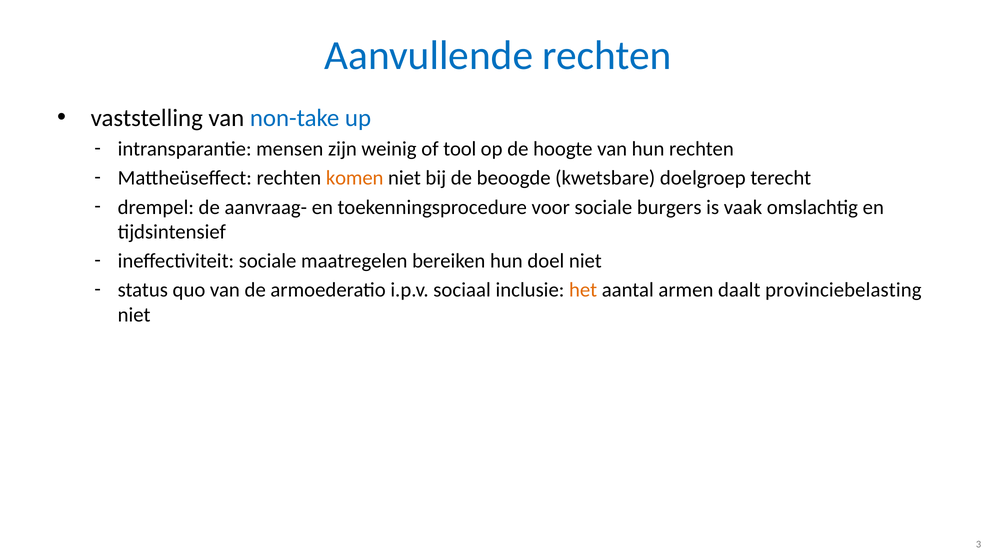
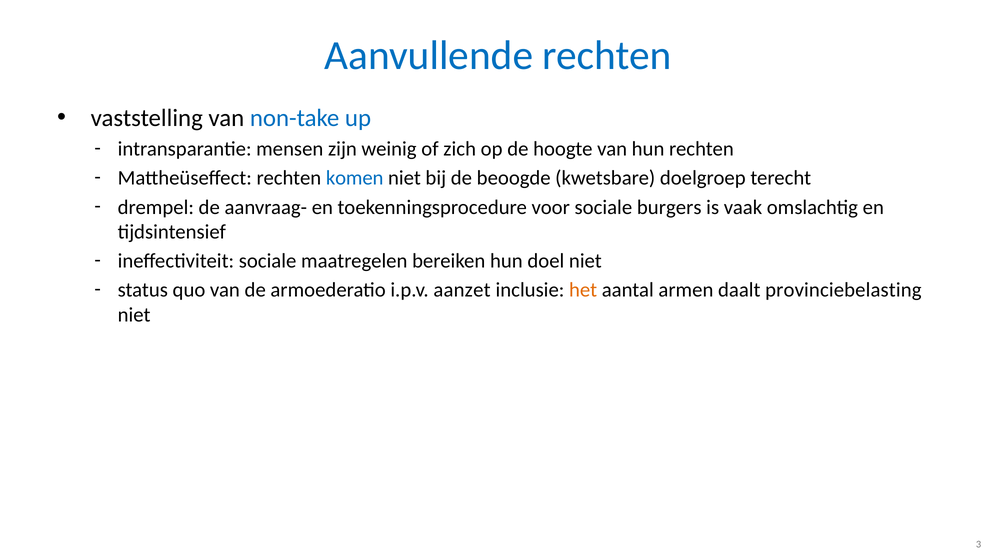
tool: tool -> zich (460, 149)
komen colour: orange -> blue (355, 178)
sociaal: sociaal -> aanzet (462, 290)
